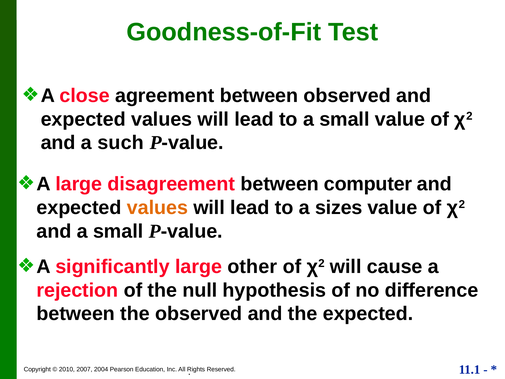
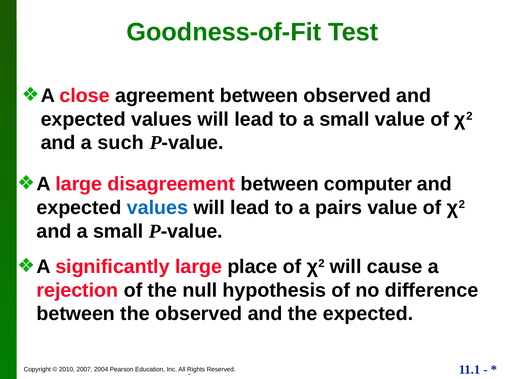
values colour: orange -> blue (157, 208)
sizes: sizes -> pairs (339, 208)
other: other -> place (252, 266)
